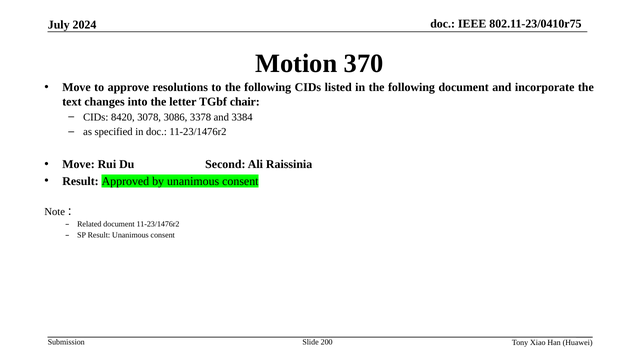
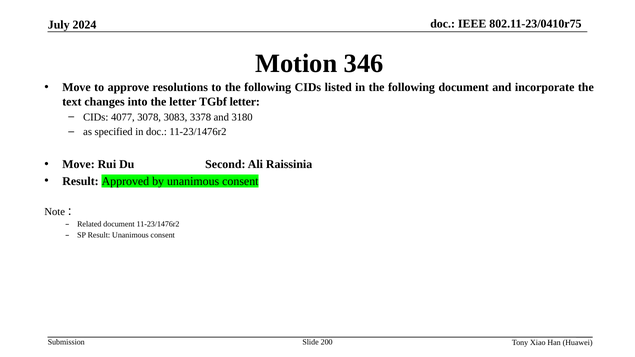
370: 370 -> 346 (364, 64)
TGbf chair: chair -> letter (245, 102)
8420: 8420 -> 4077 (123, 117)
3086: 3086 -> 3083 (176, 117)
3384: 3384 -> 3180 (242, 117)
